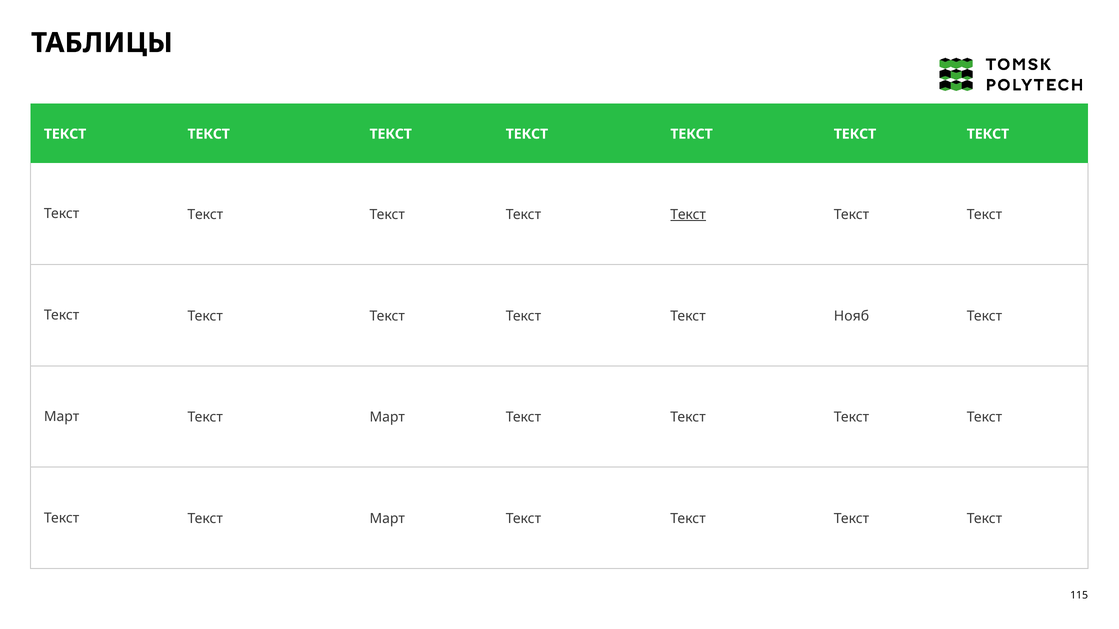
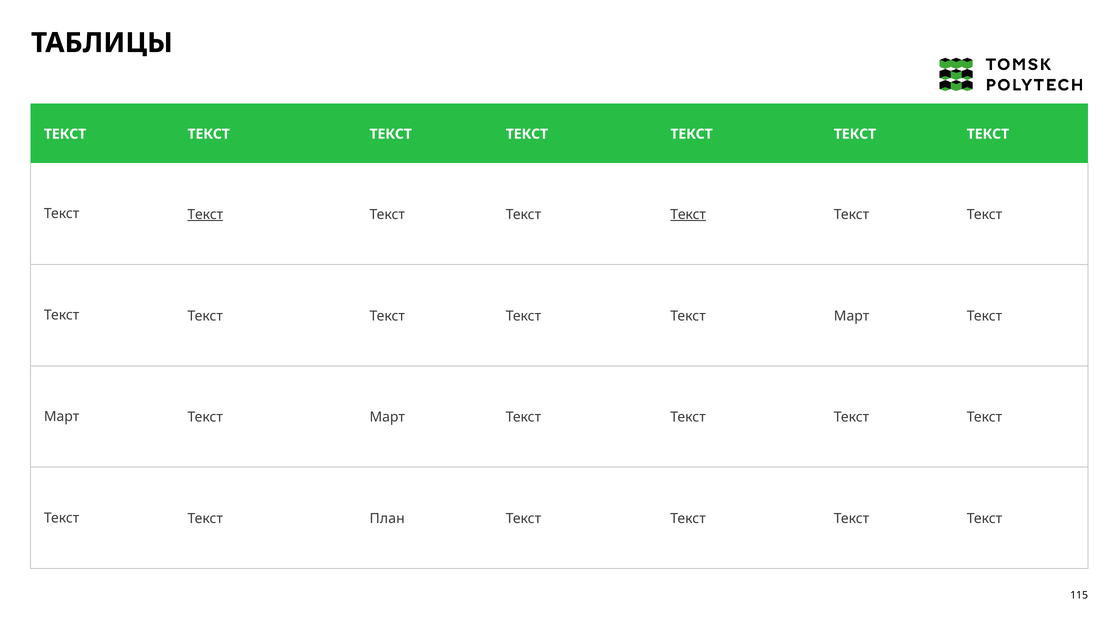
Текст underline: none -> present (205, 215)
Текст Текст Нояб: Нояб -> Март (852, 316)
Текст Текст Март: Март -> План (387, 519)
